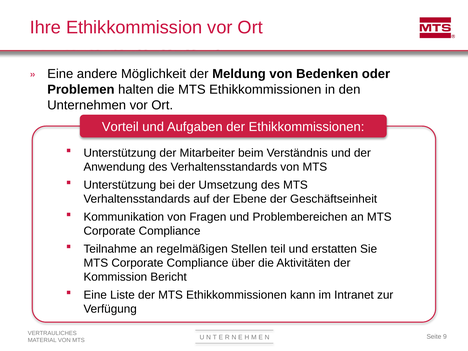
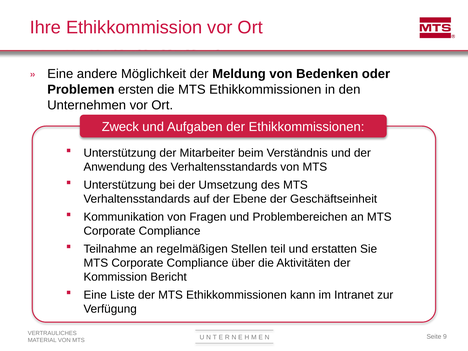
halten: halten -> ersten (136, 90)
Vorteil: Vorteil -> Zweck (120, 127)
